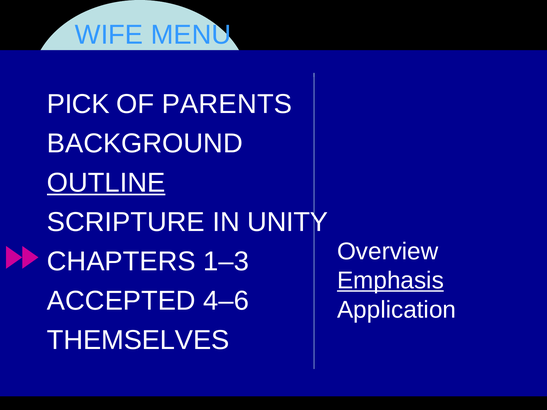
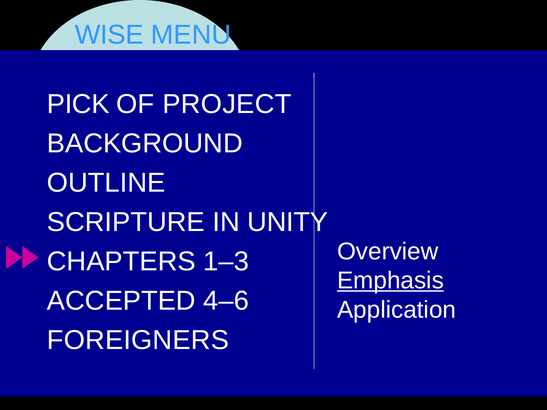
WIFE: WIFE -> WISE (109, 35)
PARENTS: PARENTS -> PROJECT (227, 104)
OUTLINE underline: present -> none (106, 183)
THEMSELVES: THEMSELVES -> FOREIGNERS (138, 340)
